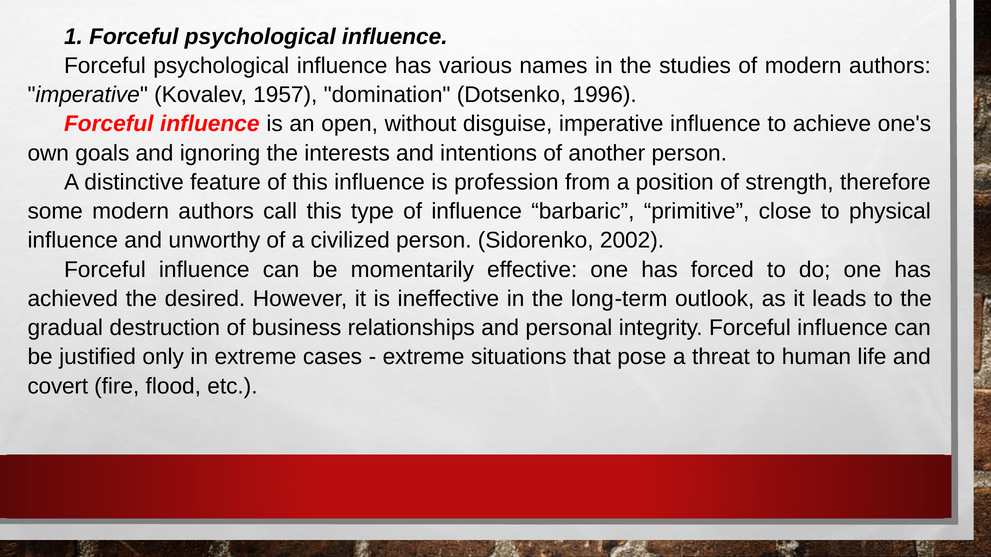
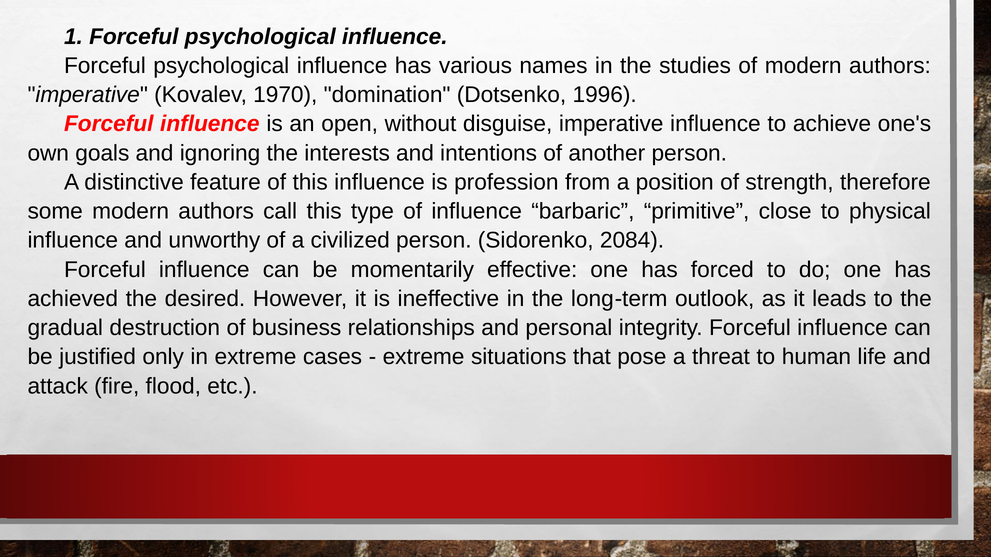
1957: 1957 -> 1970 (285, 95)
2002: 2002 -> 2084 (632, 241)
covert: covert -> attack (58, 386)
